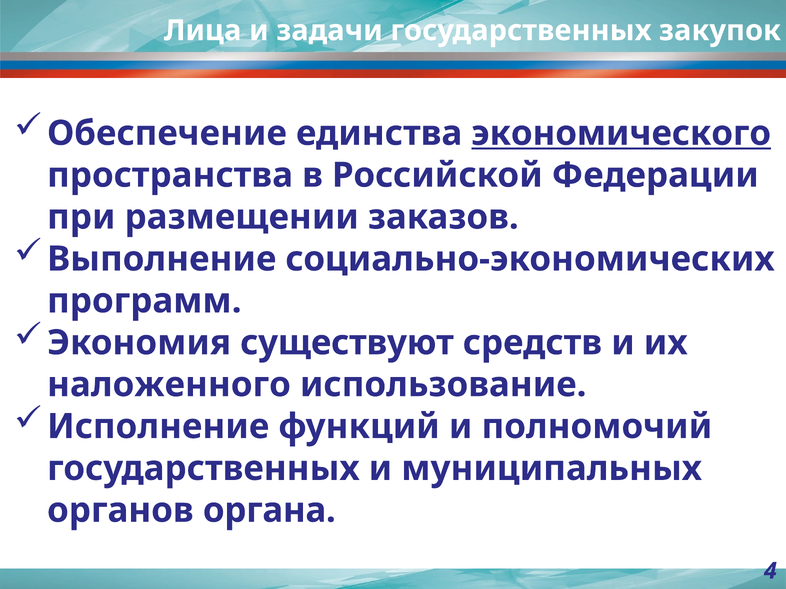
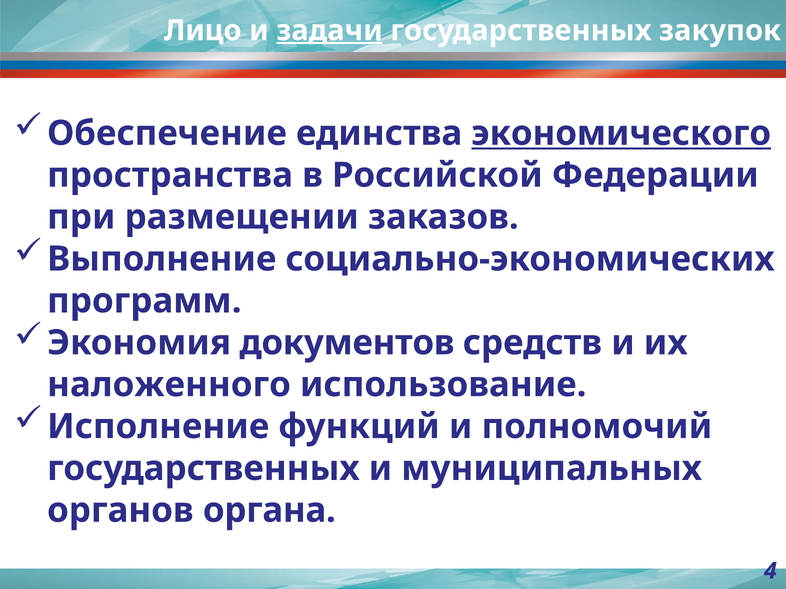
Лица: Лица -> Лицо (203, 31)
задачи underline: none -> present (330, 31)
существуют: существуют -> документов (347, 343)
